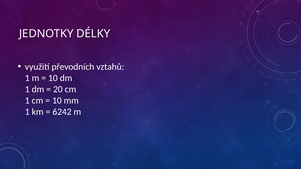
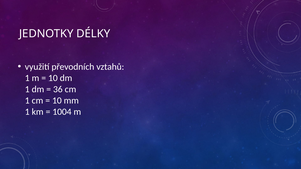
20: 20 -> 36 (58, 89)
6242: 6242 -> 1004 (62, 112)
